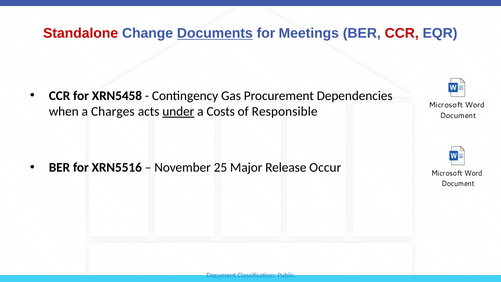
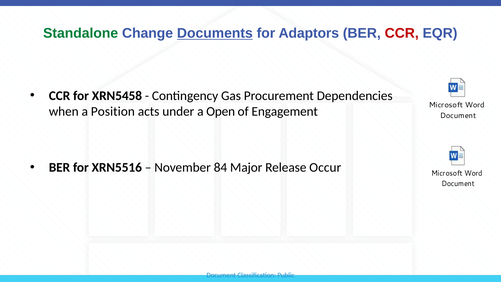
Standalone colour: red -> green (81, 33)
Meetings: Meetings -> Adaptors (309, 33)
Charges: Charges -> Position (113, 111)
under underline: present -> none (178, 111)
Costs: Costs -> Open (221, 111)
Responsible: Responsible -> Engagement (285, 111)
25: 25 -> 84 (220, 167)
